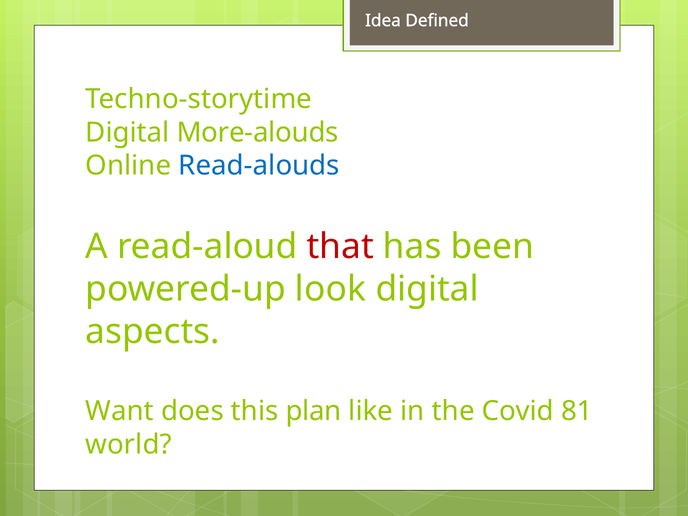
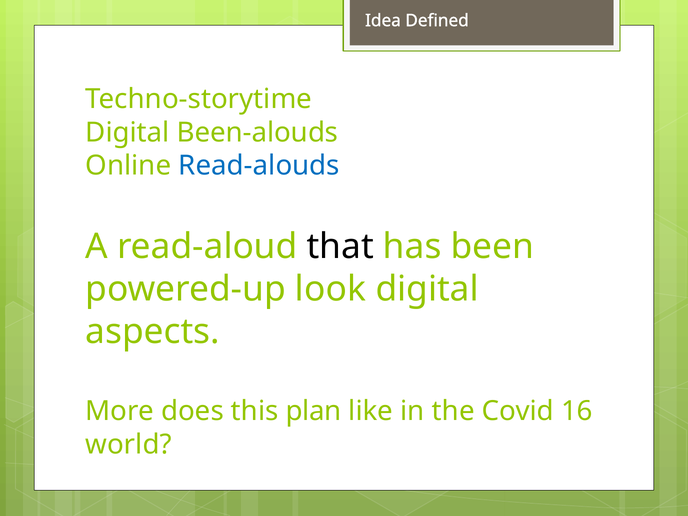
More-alouds: More-alouds -> Been-alouds (258, 133)
that colour: red -> black (340, 247)
Want: Want -> More (120, 411)
81: 81 -> 16 (577, 411)
